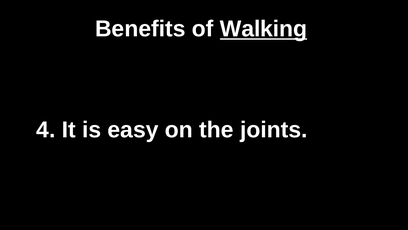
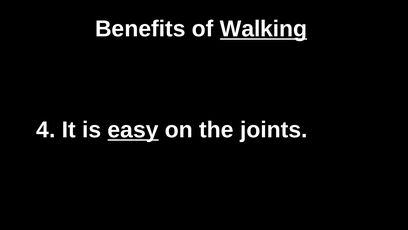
easy underline: none -> present (133, 130)
